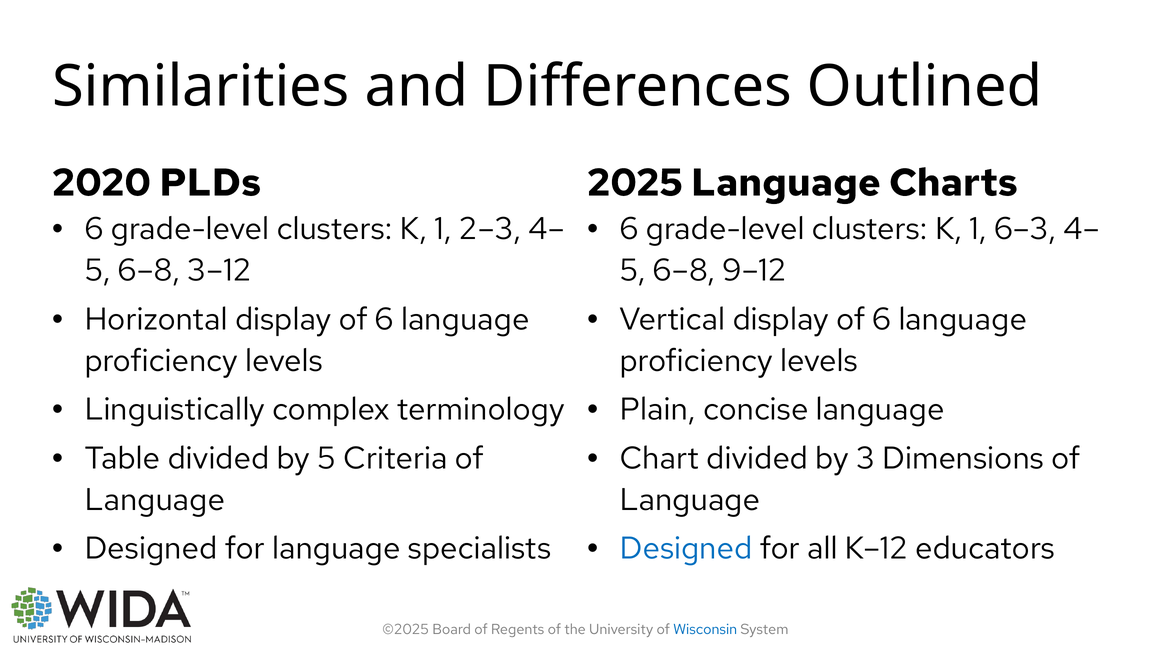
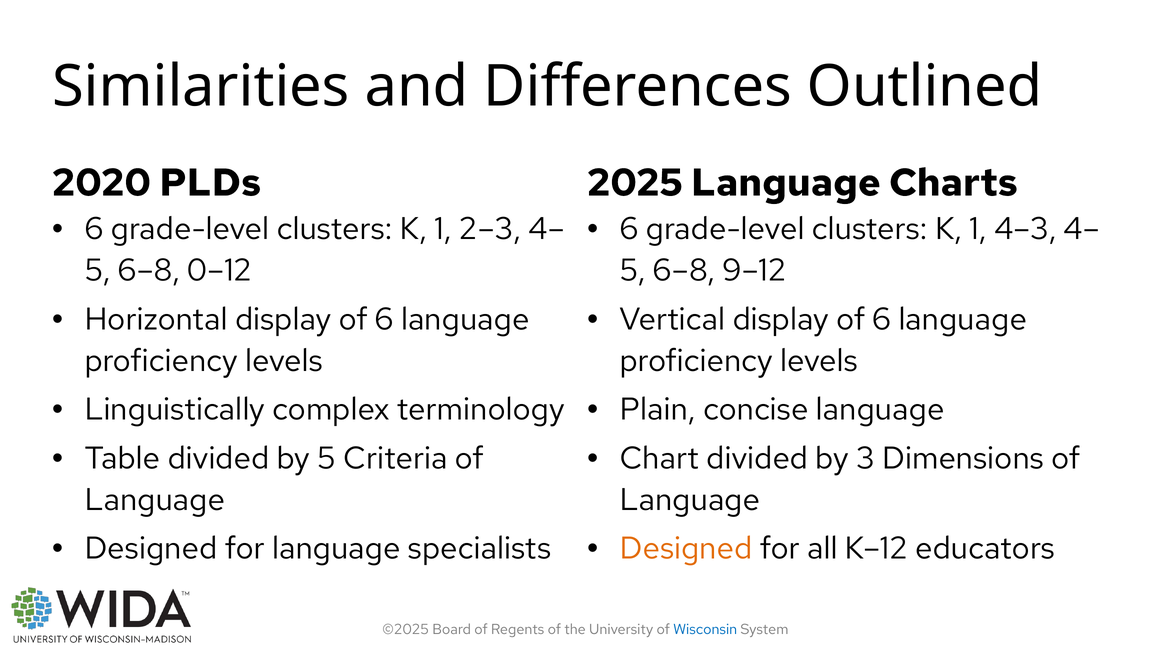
6–3: 6–3 -> 4–3 (1025, 229)
3–12: 3–12 -> 0–12 (220, 270)
Designed colour: blue -> orange (686, 548)
